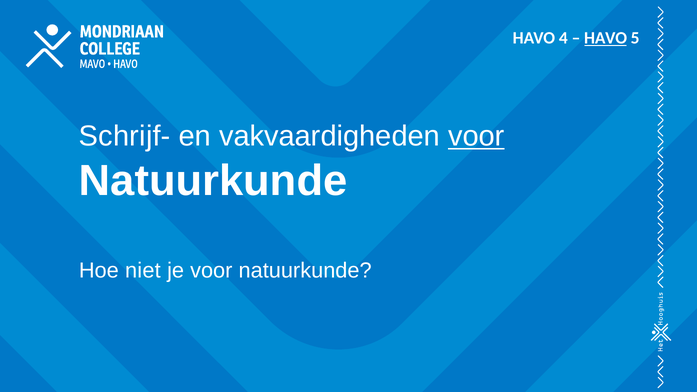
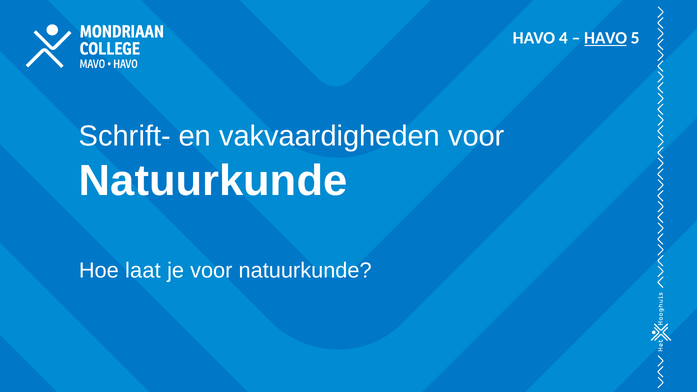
Schrijf-: Schrijf- -> Schrift- (125, 136)
voor underline: present -> none (476, 136)
niet: niet -> laat (143, 271)
